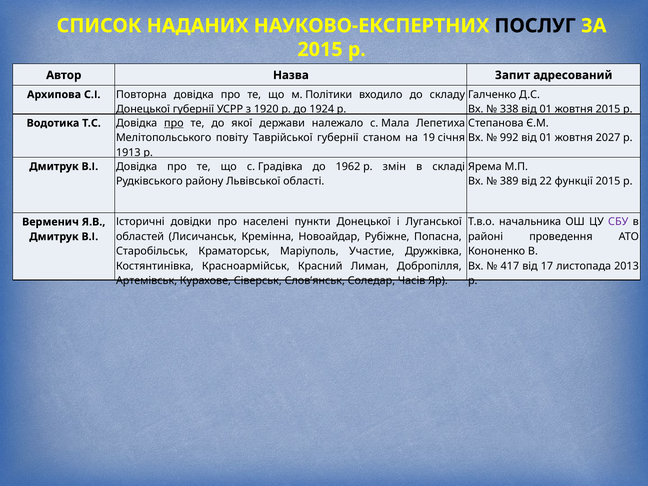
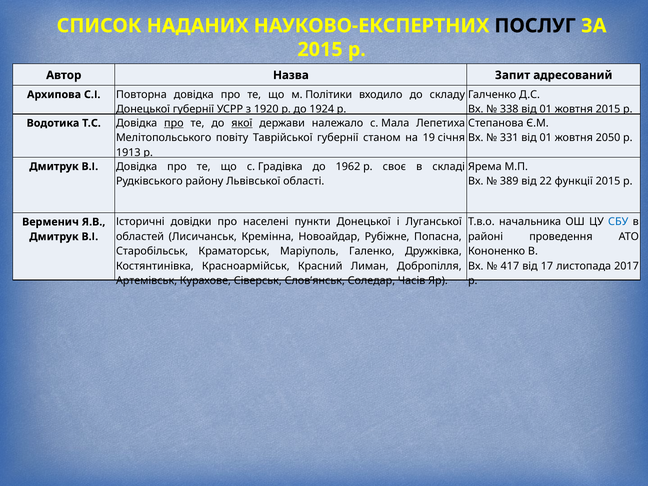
якої underline: none -> present (242, 123)
992: 992 -> 331 (509, 138)
2027: 2027 -> 2050 (608, 138)
змін: змін -> своє (394, 166)
СБУ colour: purple -> blue (618, 222)
Участие: Участие -> Галенко (372, 251)
2013: 2013 -> 2017 (627, 266)
